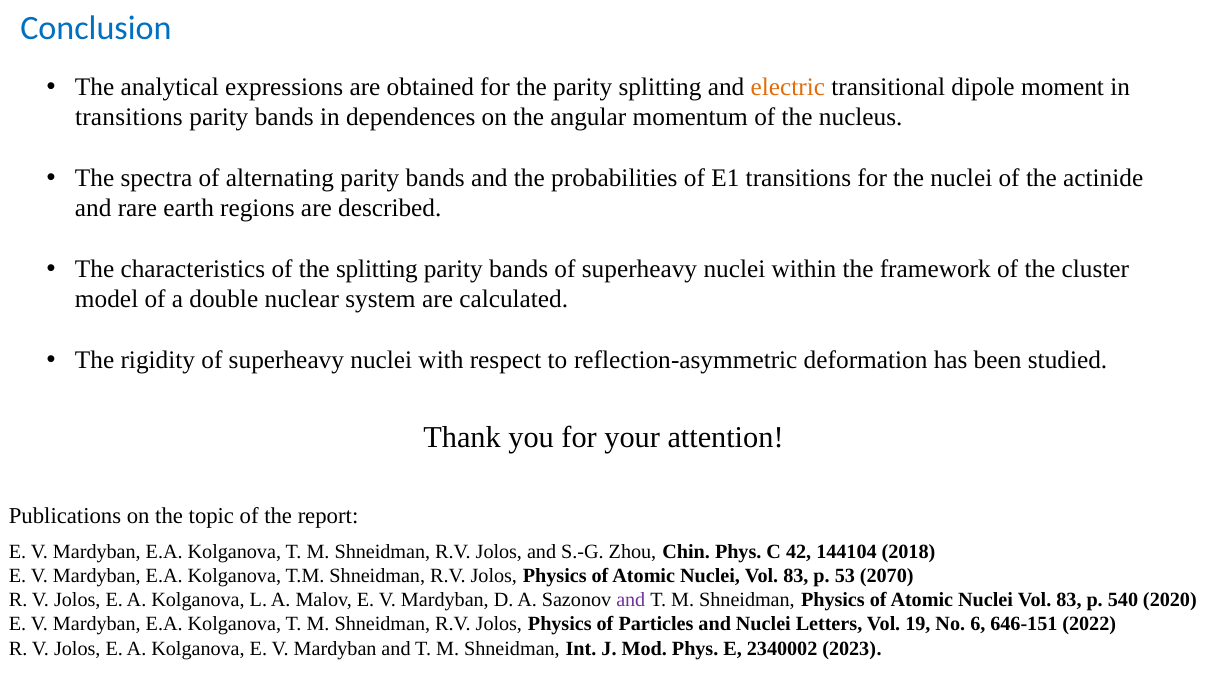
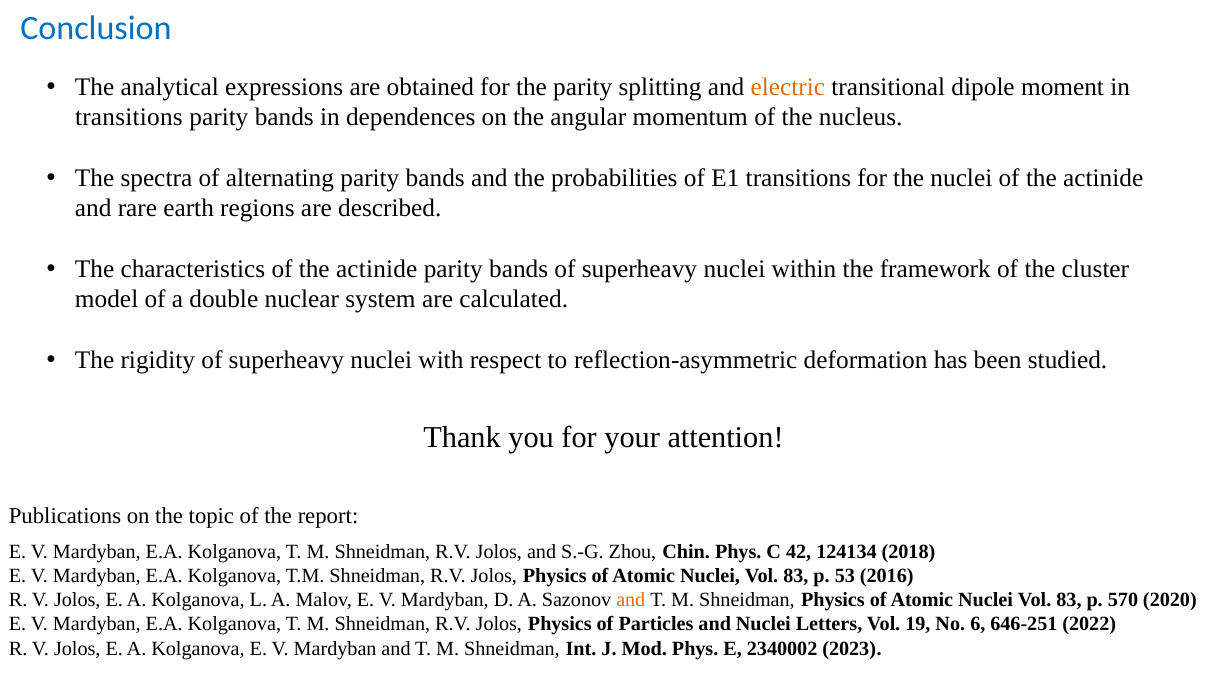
characteristics of the splitting: splitting -> actinide (377, 269)
144104: 144104 -> 124134 (846, 552)
2070: 2070 -> 2016 (887, 576)
and colour: purple -> orange (631, 600)
540: 540 -> 570 (1123, 600)
646-151: 646-151 -> 646-251 (1024, 625)
